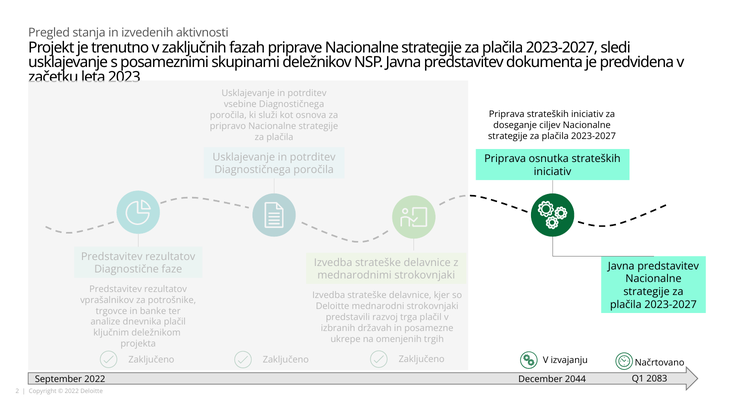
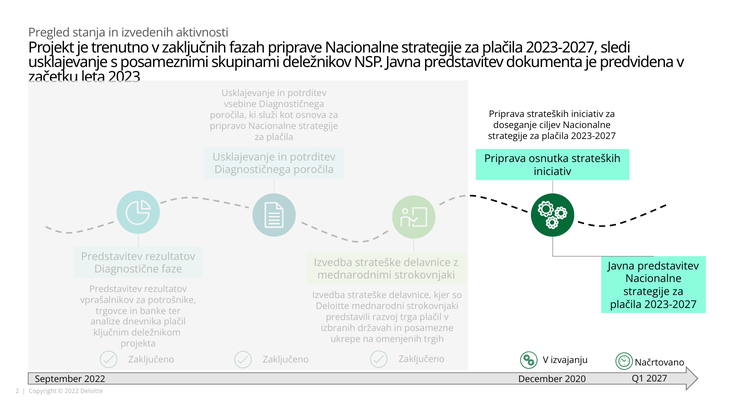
2083: 2083 -> 2027 (657, 379)
2044: 2044 -> 2020 (575, 379)
